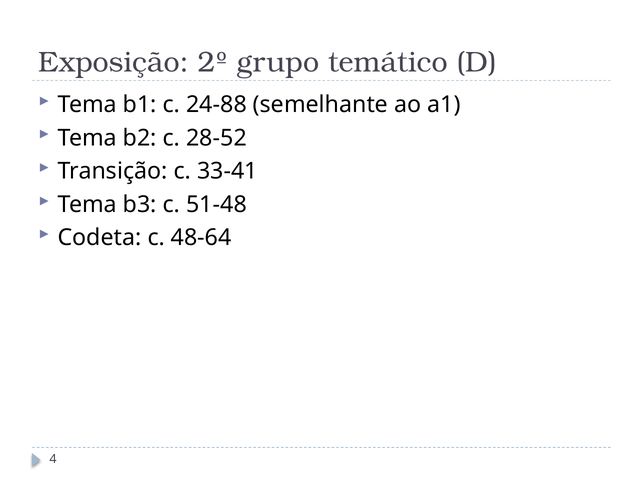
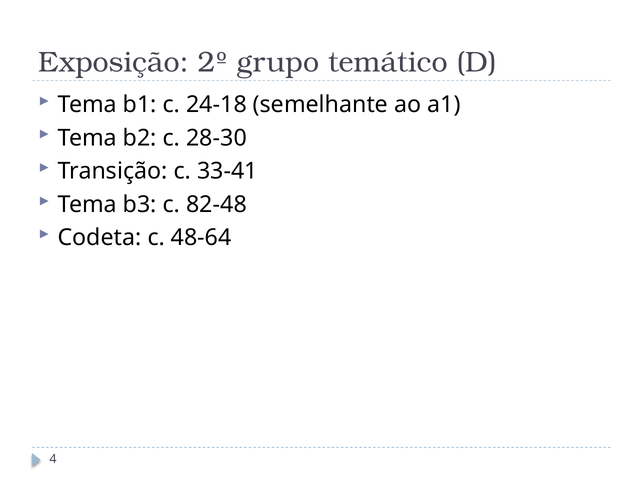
24-88: 24-88 -> 24-18 (216, 104)
28-52: 28-52 -> 28-30 (216, 138)
51-48: 51-48 -> 82-48 (216, 204)
